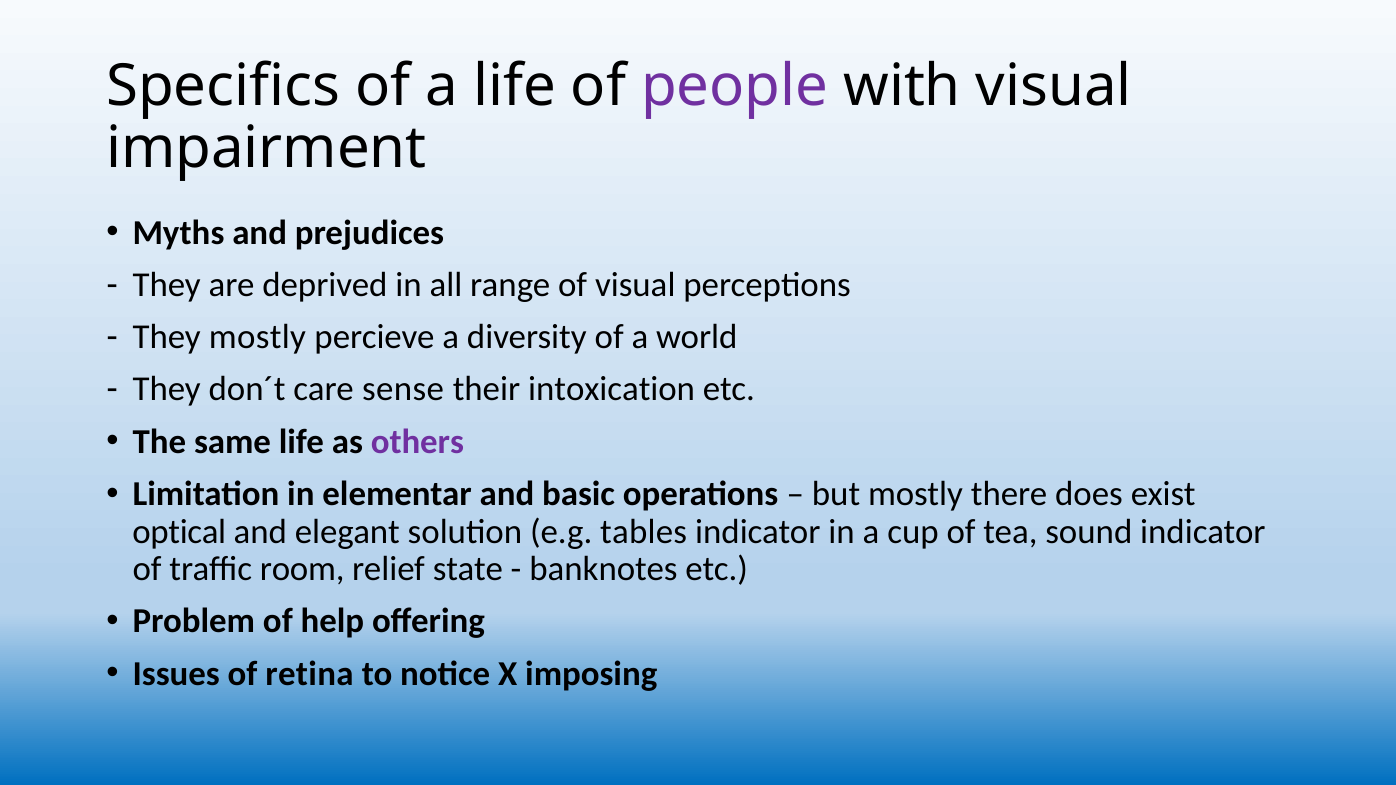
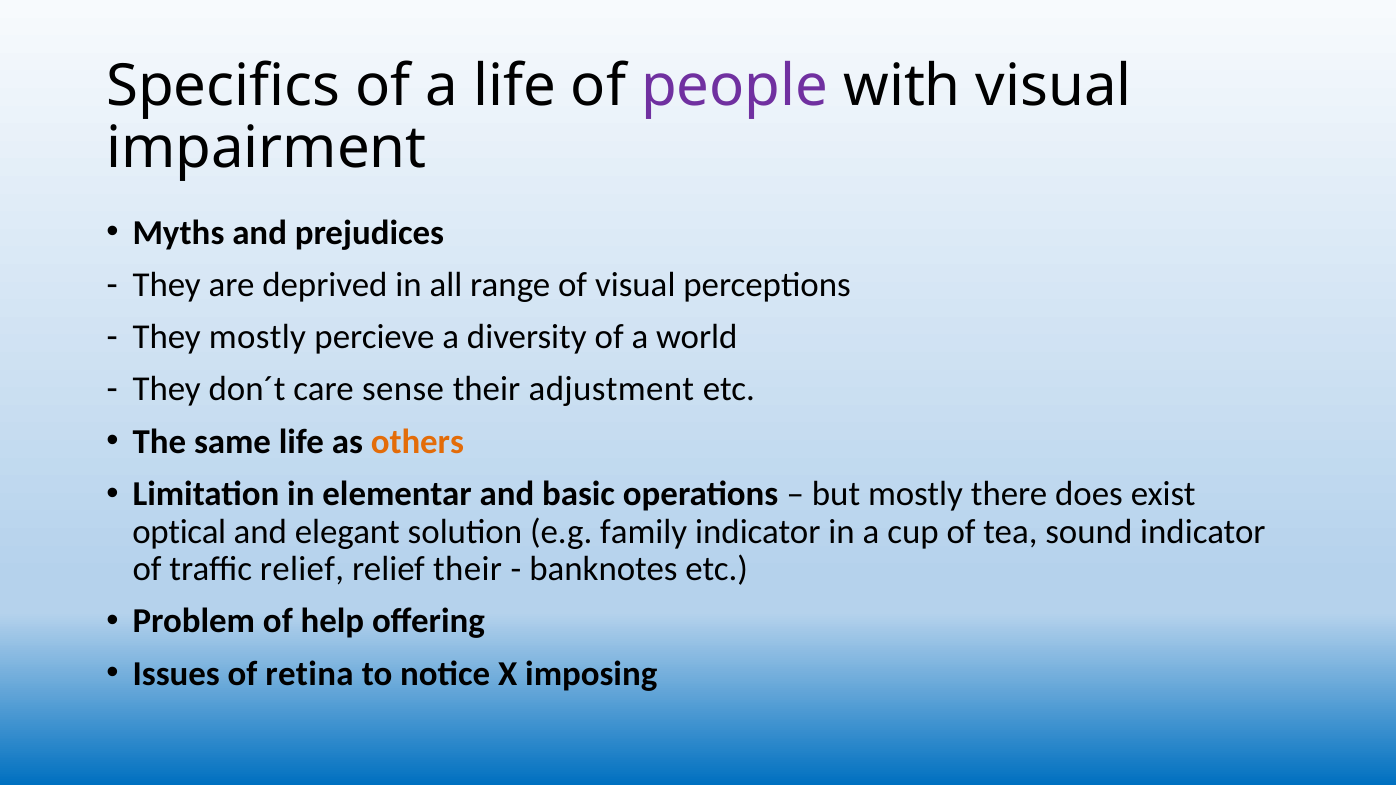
intoxication: intoxication -> adjustment (611, 390)
others colour: purple -> orange (417, 442)
tables: tables -> family (644, 532)
traffic room: room -> relief (302, 569)
relief state: state -> their (468, 569)
